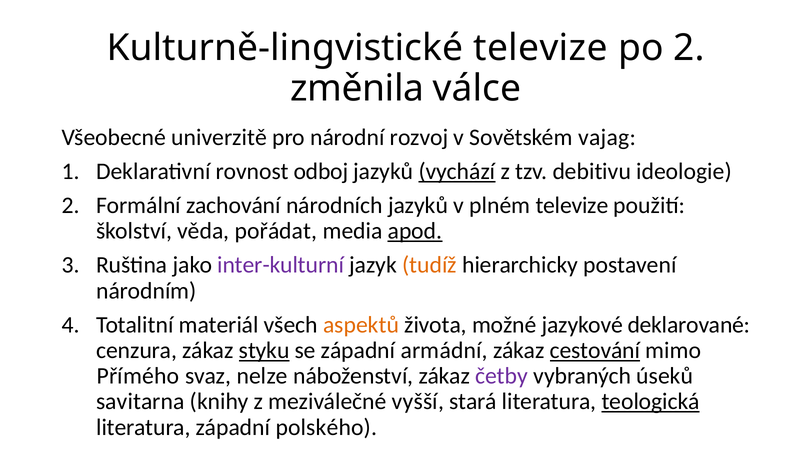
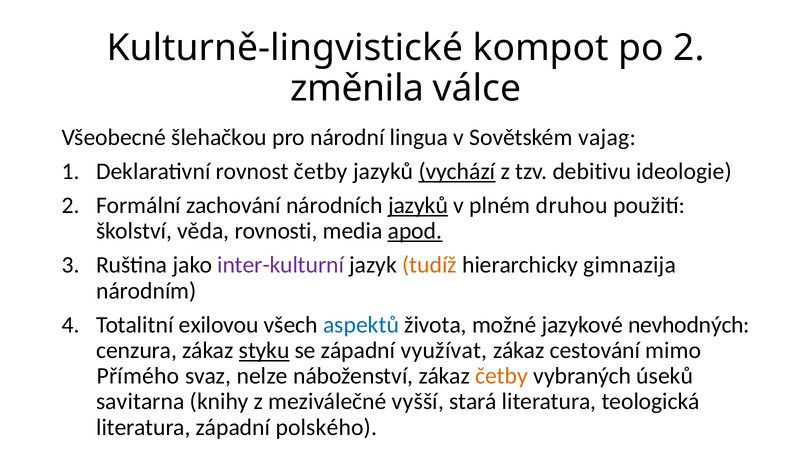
Kulturně-lingvistické televize: televize -> kompot (541, 48)
univerzitě: univerzitě -> šlehačkou (219, 137)
rozvoj: rozvoj -> lingua (419, 137)
rovnost odboj: odboj -> četby (321, 171)
jazyků underline: none -> present (418, 205)
plném televize: televize -> druhou (572, 205)
pořádat: pořádat -> rovnosti (276, 231)
postavení: postavení -> gimnazija (630, 265)
materiál: materiál -> exilovou (219, 325)
aspektů colour: orange -> blue (361, 325)
deklarované: deklarované -> nevhodných (689, 325)
armádní: armádní -> využívat (444, 350)
cestování underline: present -> none (595, 350)
četby colour: purple -> orange (502, 376)
teologická underline: present -> none (651, 401)
